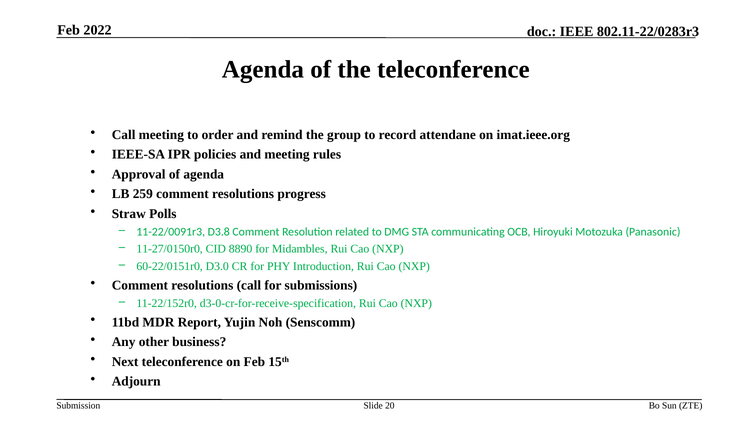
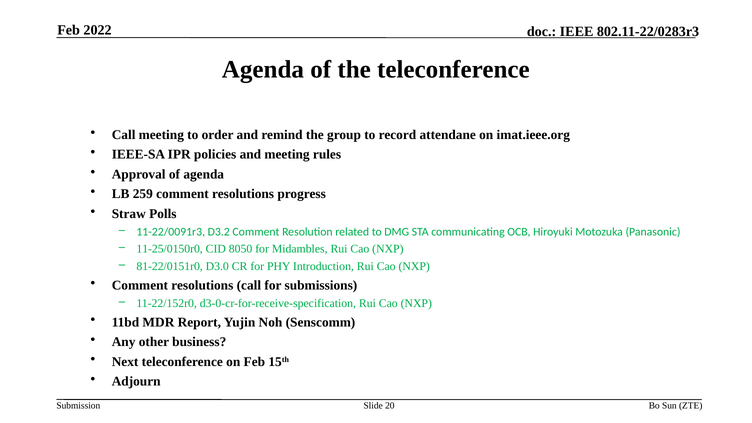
D3.8: D3.8 -> D3.2 (219, 232)
11-27/0150r0: 11-27/0150r0 -> 11-25/0150r0 (170, 249)
8890: 8890 -> 8050 (241, 249)
60-22/0151r0: 60-22/0151r0 -> 81-22/0151r0 (170, 266)
